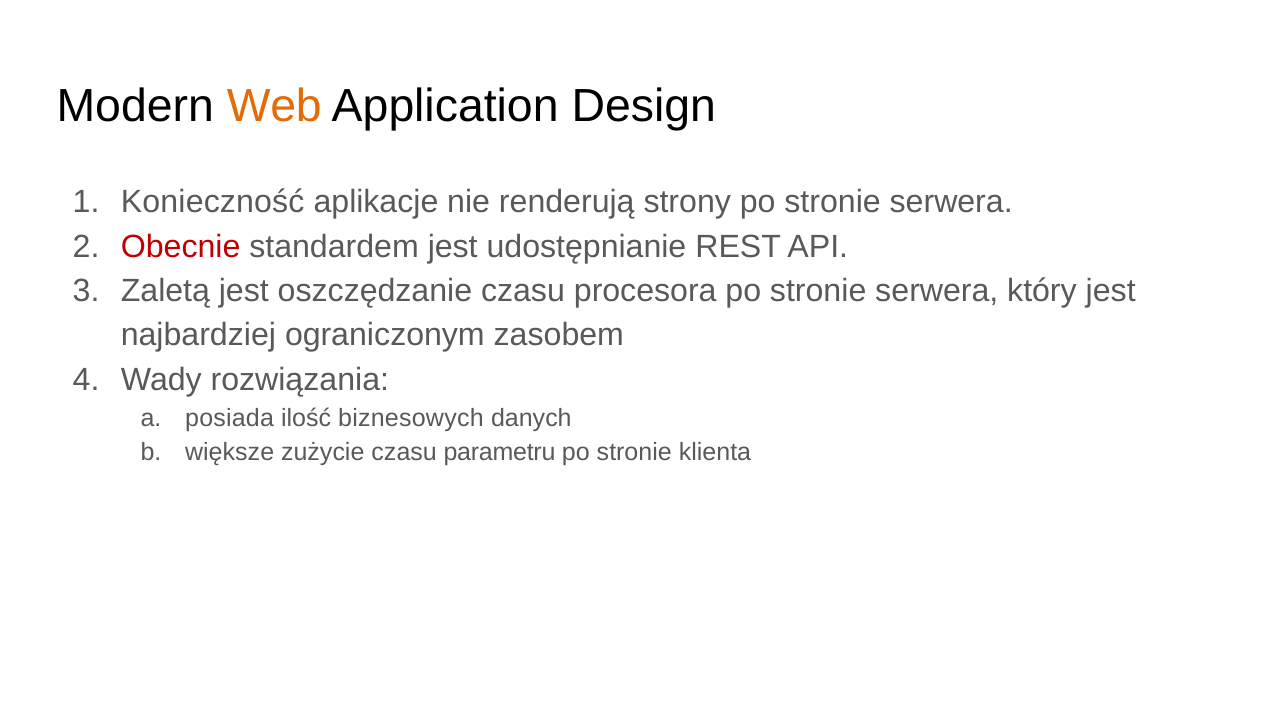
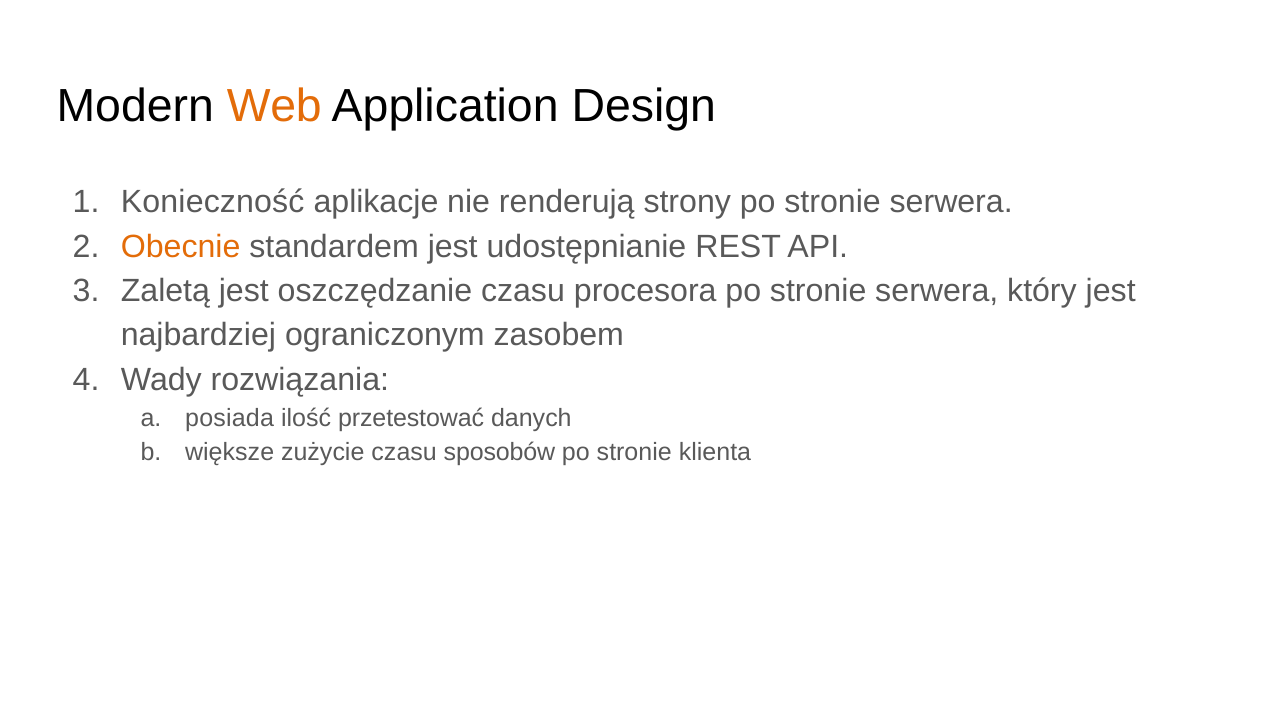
Obecnie colour: red -> orange (181, 246)
biznesowych: biznesowych -> przetestować (411, 418)
parametru: parametru -> sposobów (499, 452)
